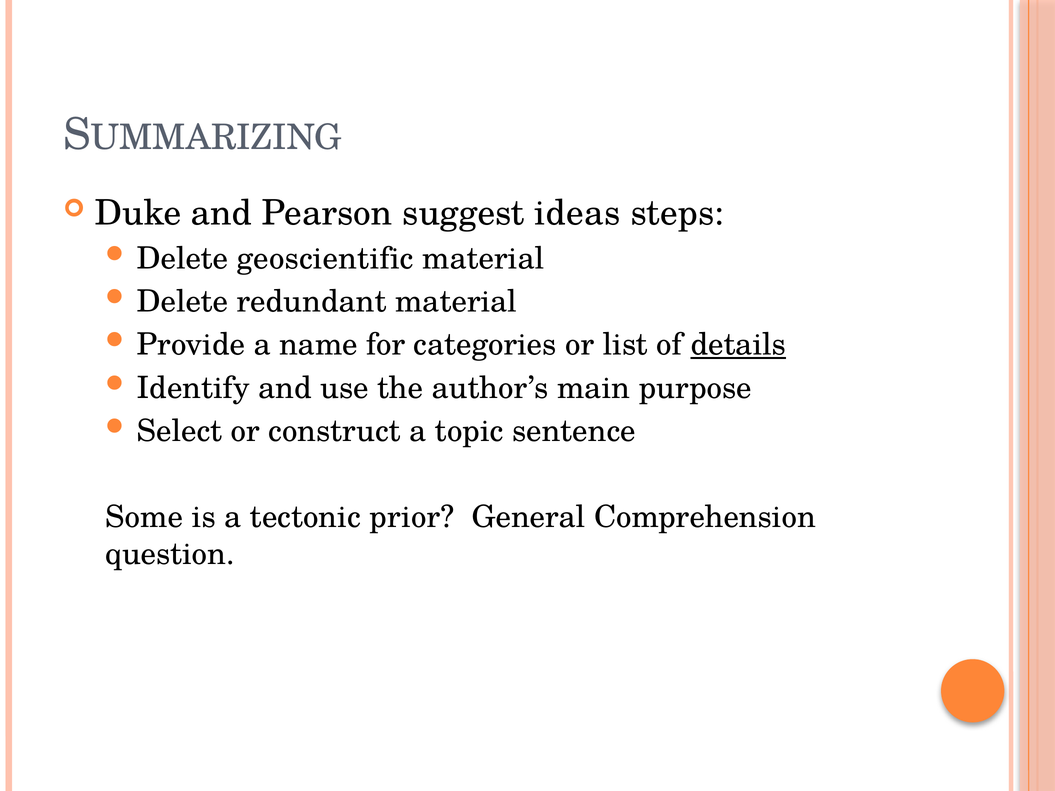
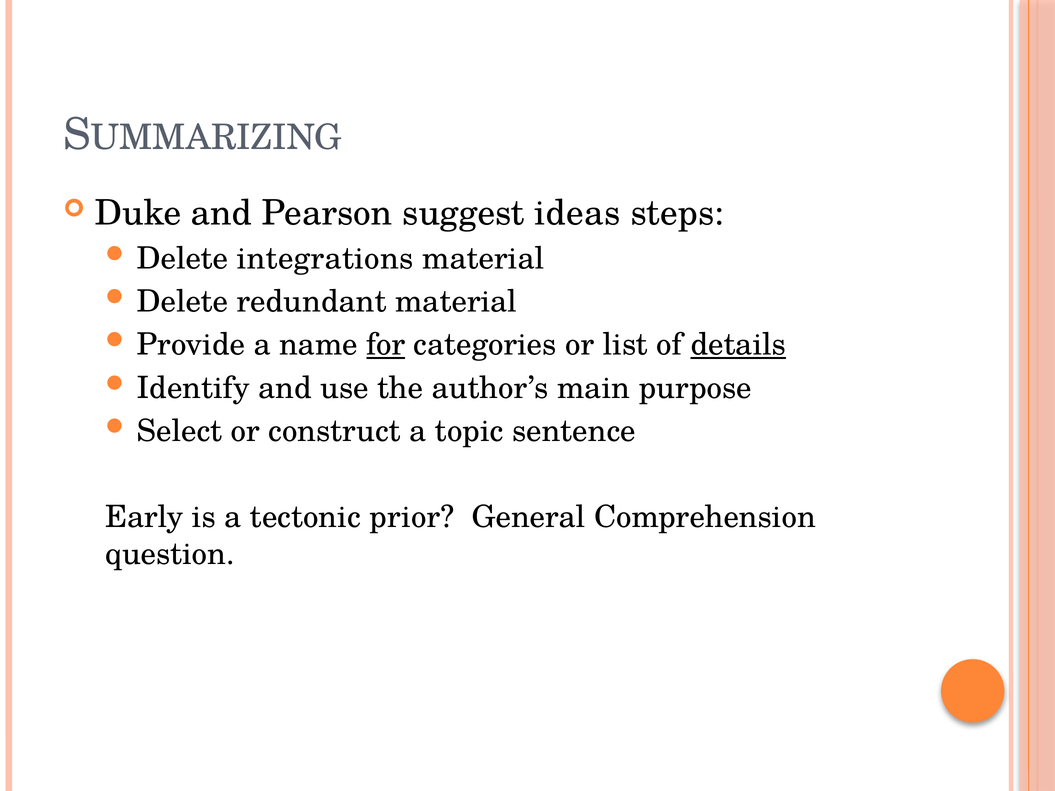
geoscientific: geoscientific -> integrations (325, 259)
for underline: none -> present (386, 345)
Some: Some -> Early (144, 517)
